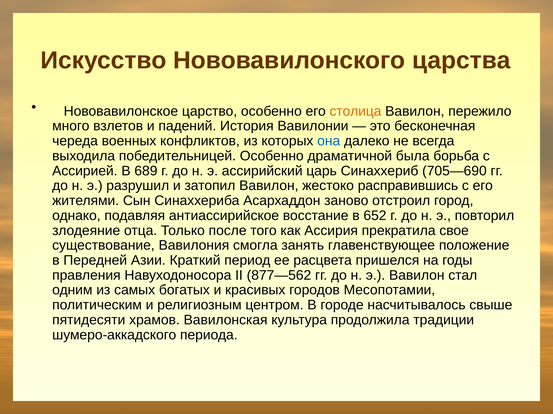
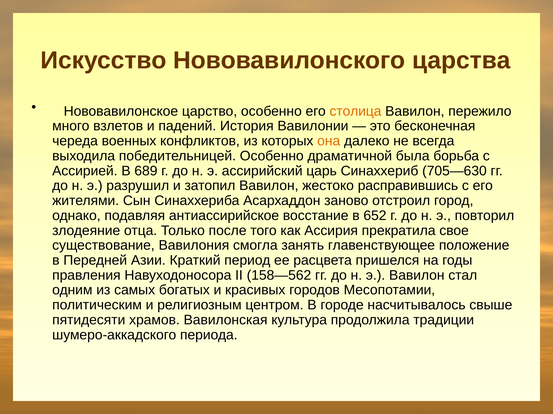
она colour: blue -> orange (329, 141)
705—690: 705—690 -> 705—630 (454, 171)
877—562: 877—562 -> 158—562 (279, 276)
